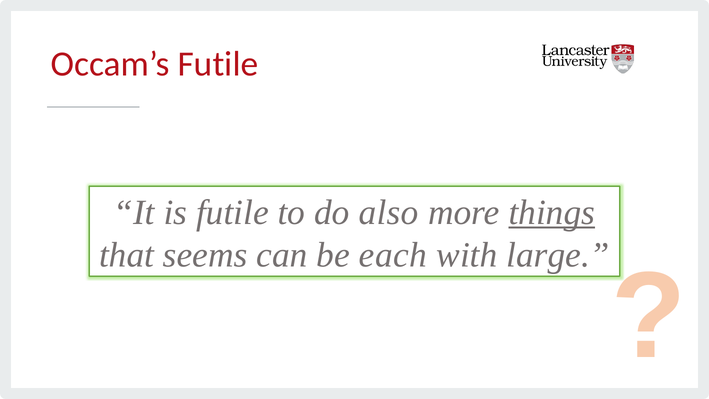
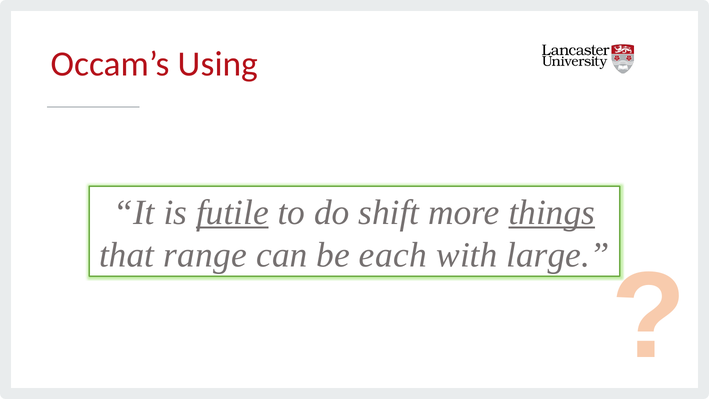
Occam’s Futile: Futile -> Using (218, 64)
futile underline: none -> present (232, 212)
also: also -> shift (389, 212)
seems: seems -> range (205, 255)
